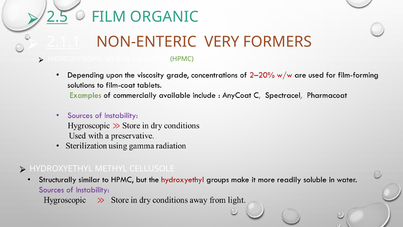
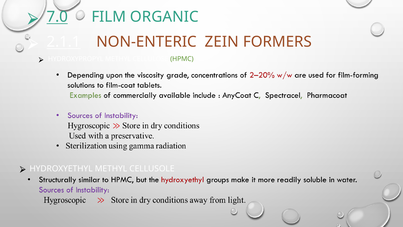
2.5: 2.5 -> 7.0 (57, 17)
VERY: VERY -> ZEIN (222, 42)
